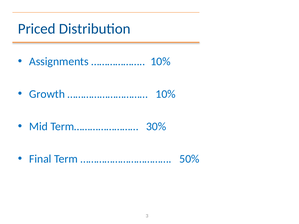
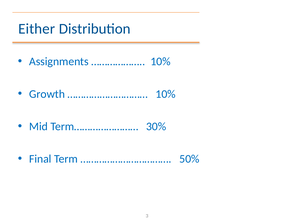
Priced: Priced -> Either (37, 29)
